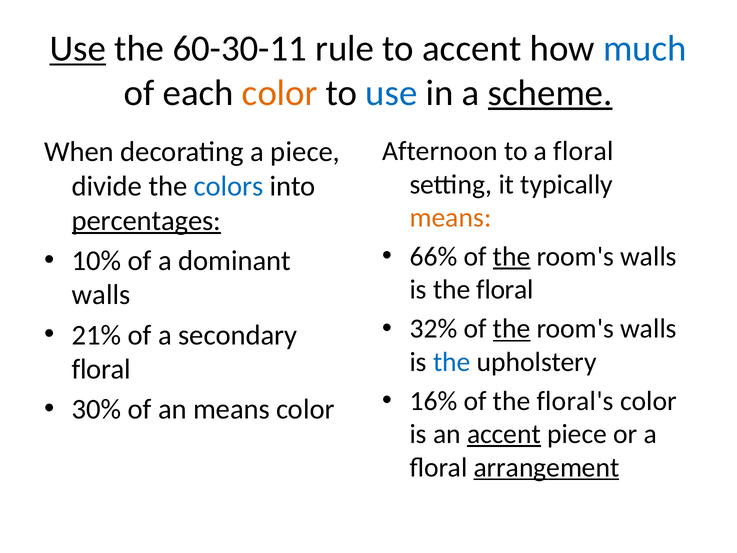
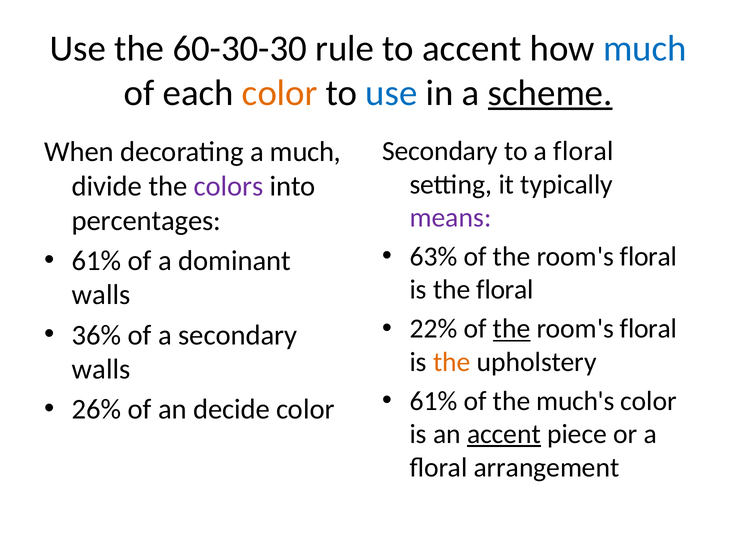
Use underline: present -> none (78, 49)
60-30-11: 60-30-11 -> 60-30-30 (240, 49)
Afternoon: Afternoon -> Secondary (440, 151)
a piece: piece -> much (305, 152)
colors colour: blue -> purple (229, 186)
means colour: orange -> purple (451, 218)
percentages underline: present -> none (147, 220)
66%: 66% -> 63% (434, 257)
the underline: present -> none (512, 257)
walls: walls -> floral (649, 257)
10%: 10% -> 61% (97, 261)
32%: 32% -> 22% (434, 329)
walls: walls -> floral (649, 329)
21%: 21% -> 36% (97, 335)
the colour: blue -> orange (452, 362)
floral: floral -> walls (101, 369)
16%: 16% -> 61% (434, 401)
floral's: floral's -> much's (575, 401)
30%: 30% -> 26% (97, 409)
an means: means -> decide (231, 409)
arrangement underline: present -> none (546, 467)
